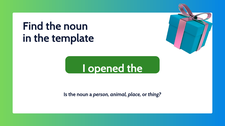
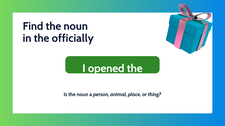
template: template -> officially (73, 38)
